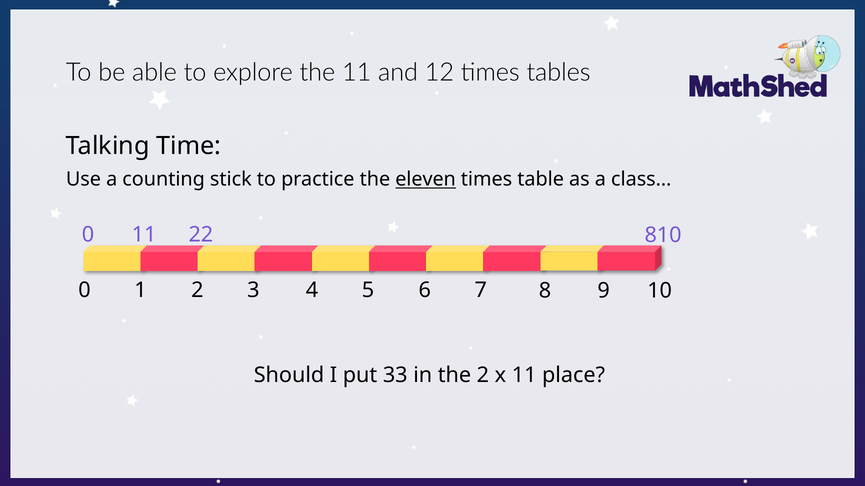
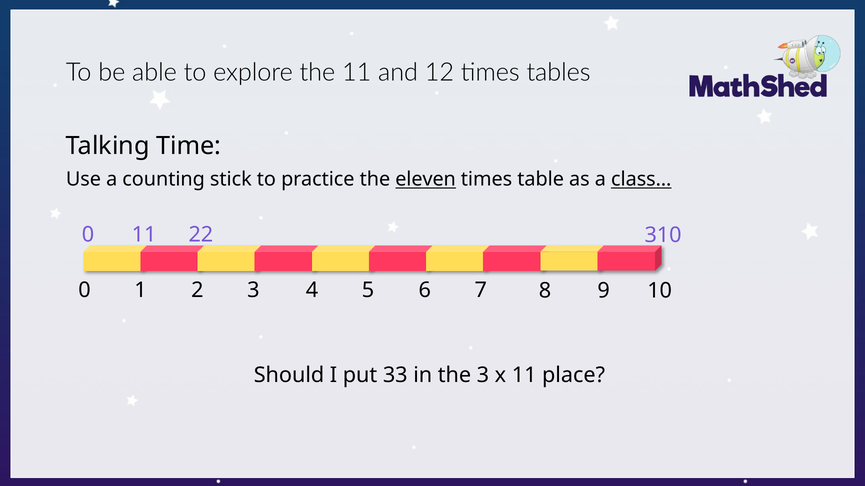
class… underline: none -> present (641, 180)
810: 810 -> 310 (663, 235)
the 2: 2 -> 3 (483, 375)
